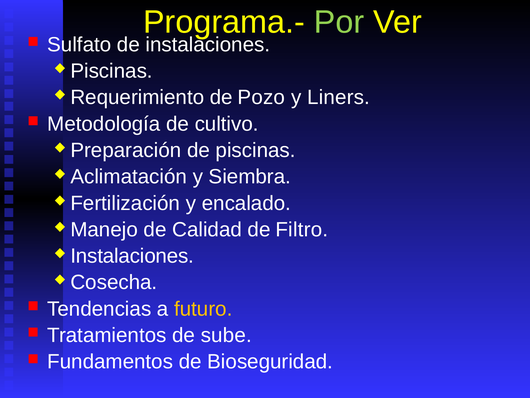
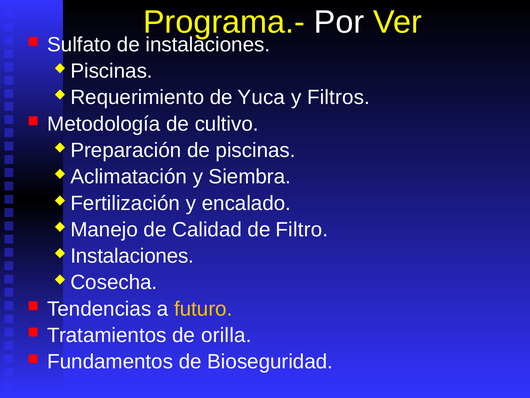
Por colour: light green -> white (339, 22)
Pozo: Pozo -> Yuca (261, 97)
Liners: Liners -> Filtros (339, 97)
sube: sube -> orilla (226, 335)
